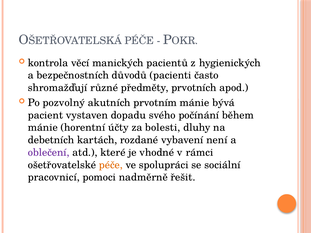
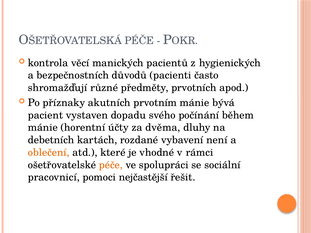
pozvolný: pozvolný -> příznaky (64, 103)
bolesti: bolesti -> dvěma (163, 128)
oblečení colour: purple -> orange (49, 153)
nadměrně: nadměrně -> nejčastější (143, 177)
